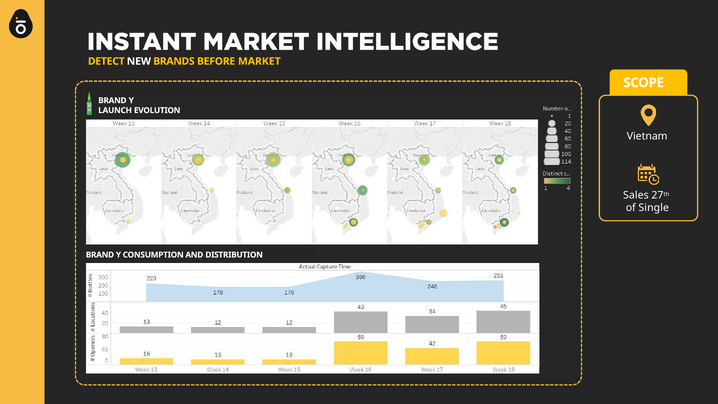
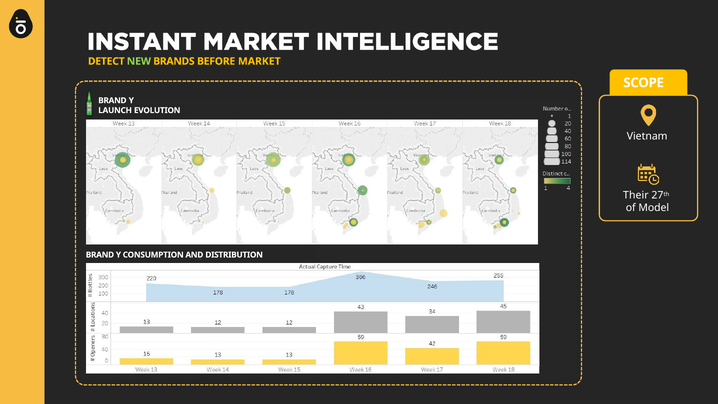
NEW colour: white -> light green (139, 61)
Sales: Sales -> Their (636, 195)
Single: Single -> Model (654, 208)
